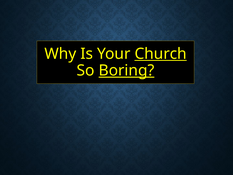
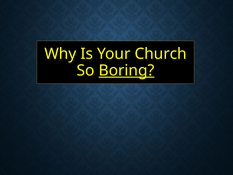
Church underline: present -> none (161, 54)
